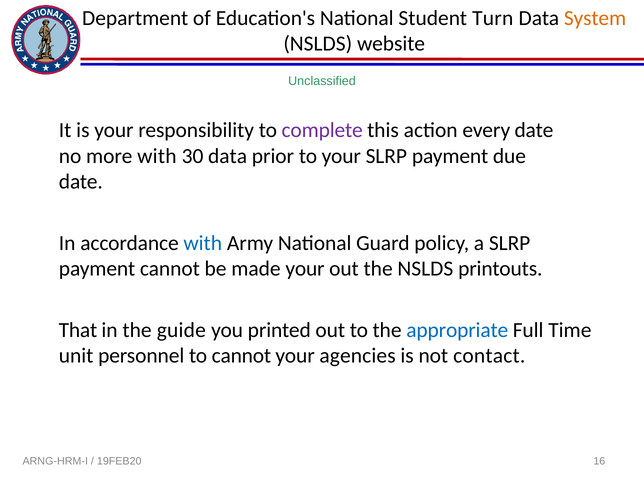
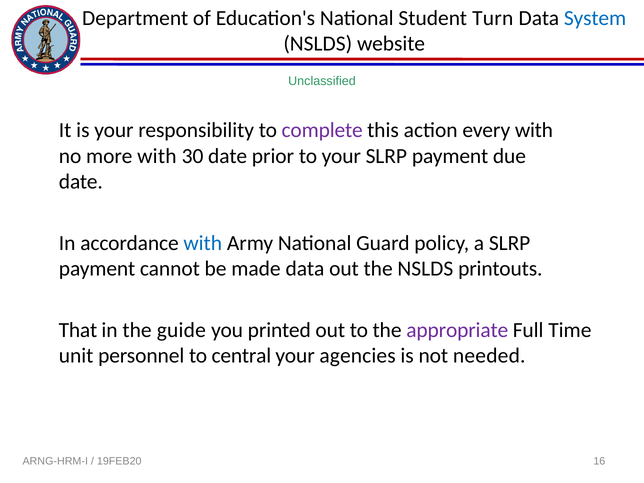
System colour: orange -> blue (595, 18)
every date: date -> with (534, 130)
30 data: data -> date (228, 156)
made your: your -> data (305, 269)
appropriate colour: blue -> purple (457, 330)
to cannot: cannot -> central (241, 356)
contact: contact -> needed (489, 356)
